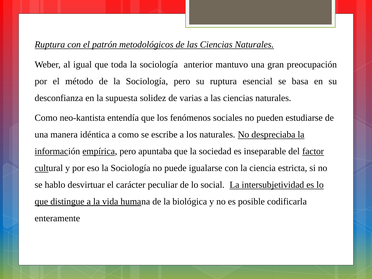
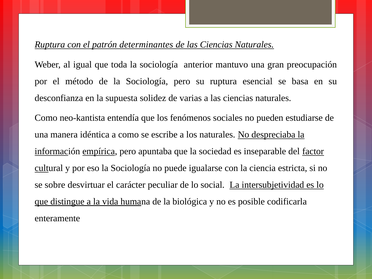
metodológicos: metodológicos -> determinantes (146, 45)
hablo: hablo -> sobre (55, 185)
